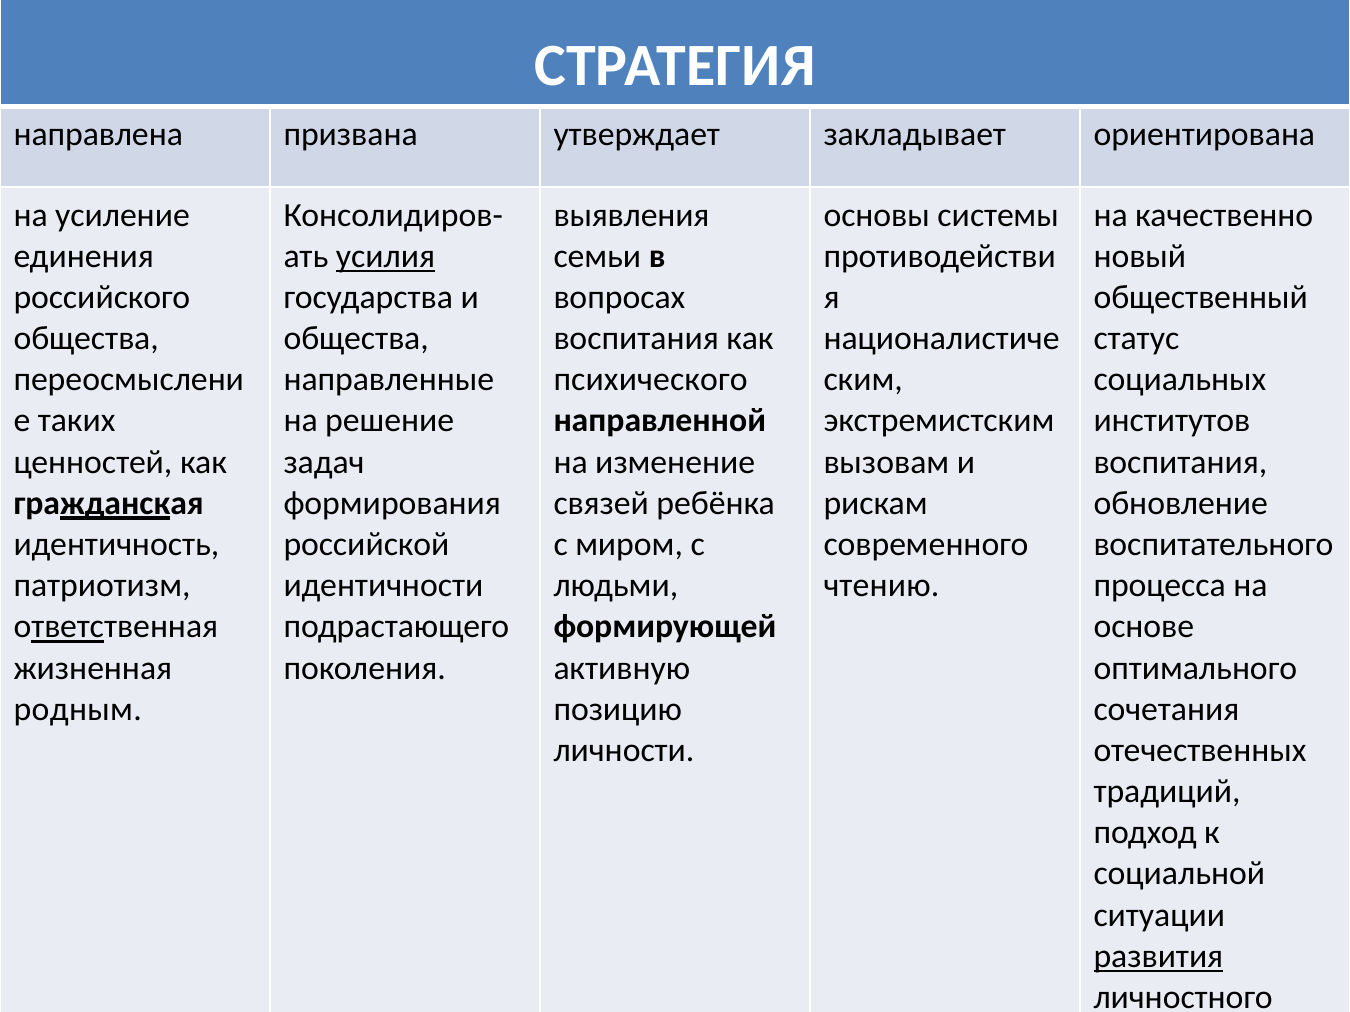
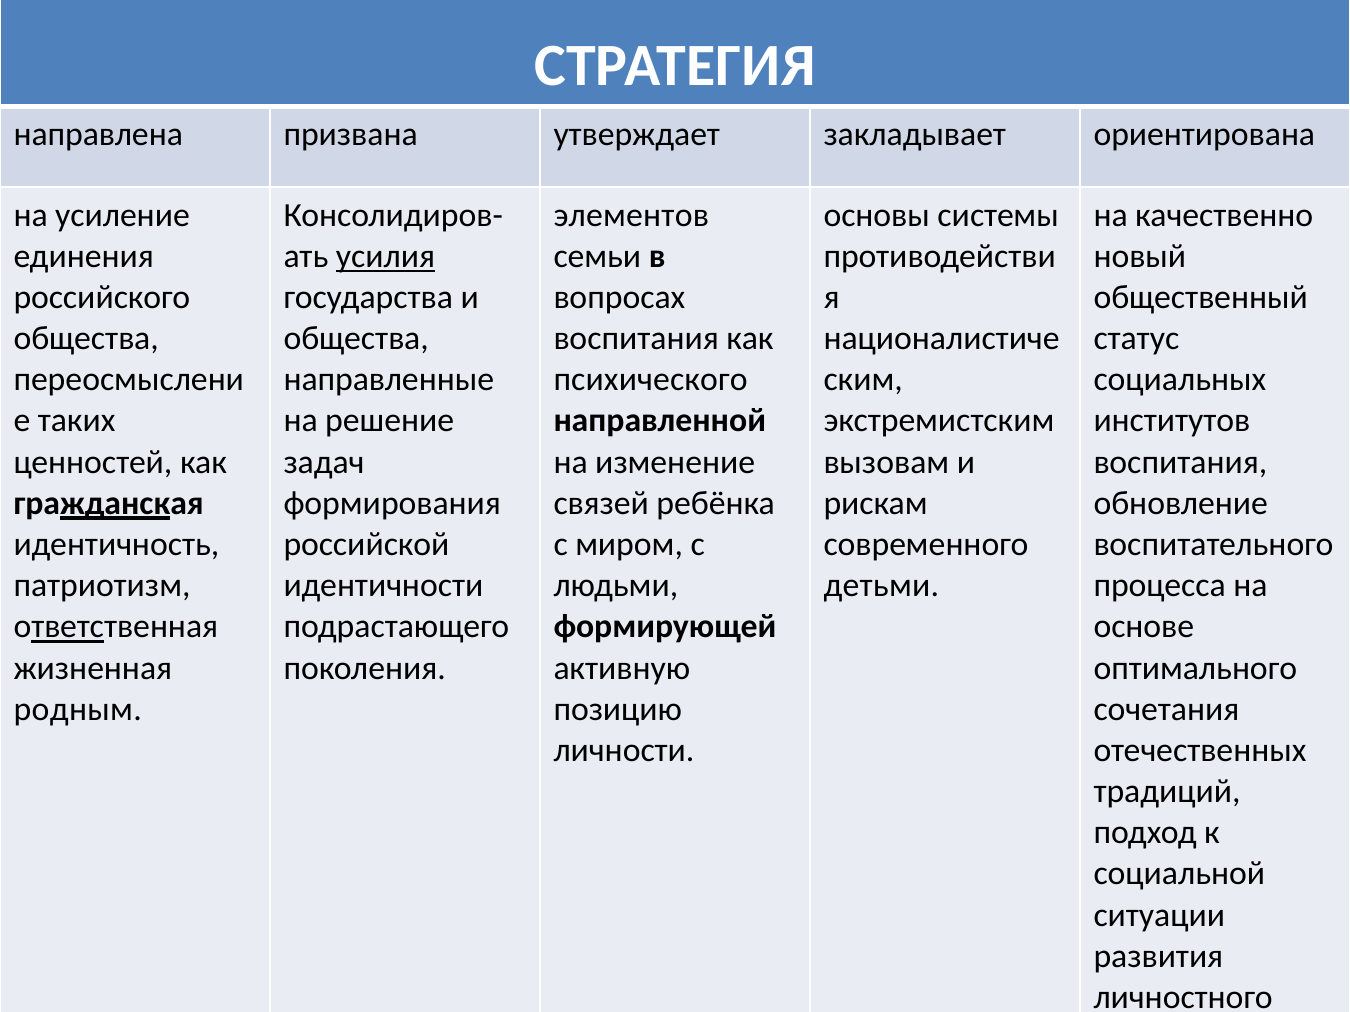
выявления: выявления -> элементов (631, 215)
чтению: чтению -> детьми (881, 586)
развития underline: present -> none (1158, 957)
